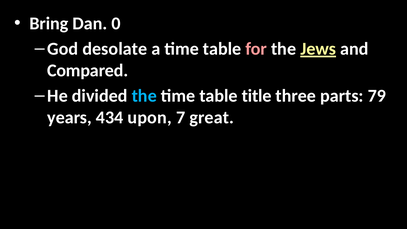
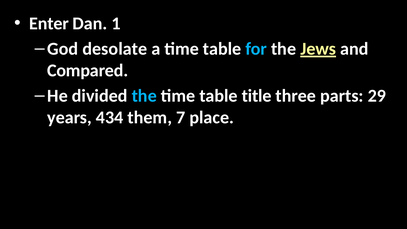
Bring: Bring -> Enter (49, 23)
0: 0 -> 1 (116, 23)
for colour: pink -> light blue (256, 49)
79: 79 -> 29 (377, 96)
upon: upon -> them (150, 118)
great: great -> place (212, 118)
